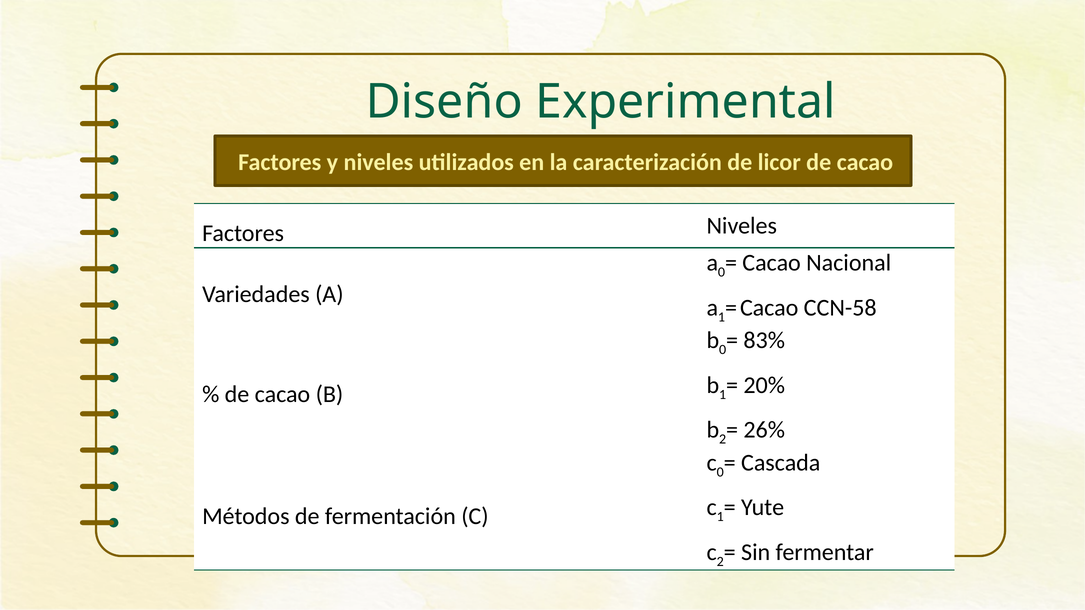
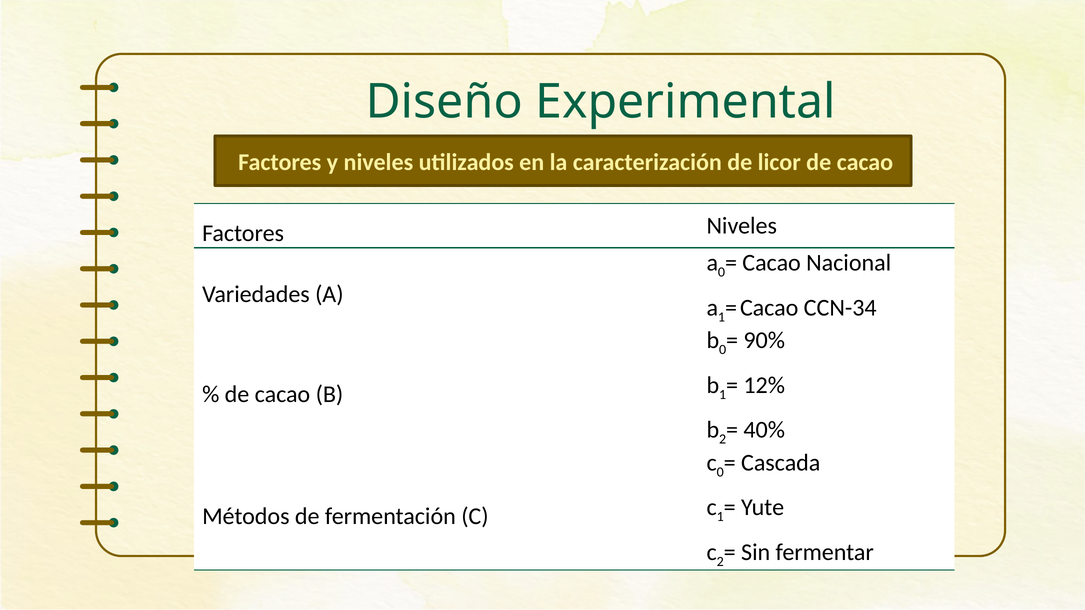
CCN-58: CCN-58 -> CCN-34 (840, 308)
83%: 83% -> 90% (764, 341)
20%: 20% -> 12% (764, 385)
26%: 26% -> 40% (764, 430)
